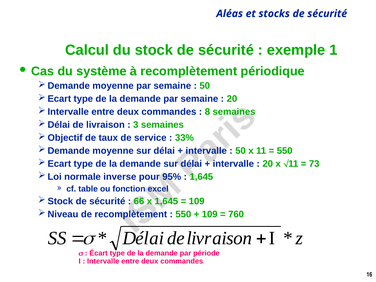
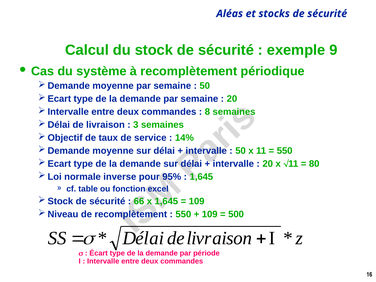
1: 1 -> 9 (333, 50)
33%: 33% -> 14% (184, 138)
73: 73 -> 80 (314, 164)
760: 760 -> 500 (236, 214)
